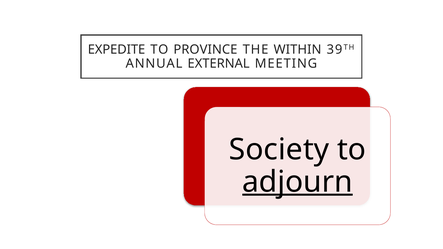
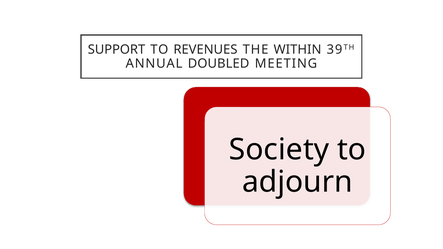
EXPEDITE: EXPEDITE -> SUPPORT (116, 50)
PROVINCE: PROVINCE -> REVENUES (205, 50)
EXTERNAL: EXTERNAL -> DOUBLED (219, 64)
adjourn underline: present -> none (297, 182)
